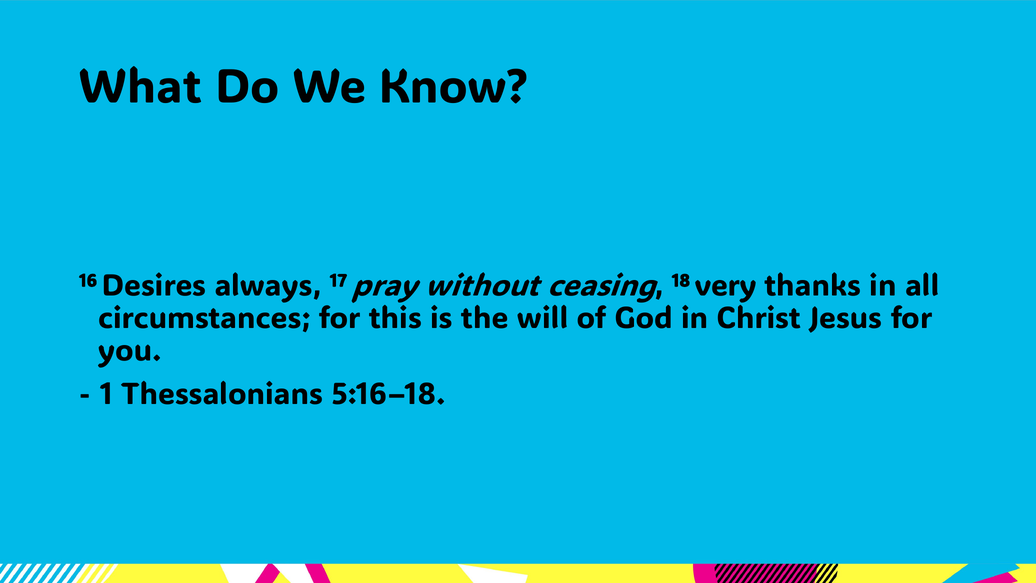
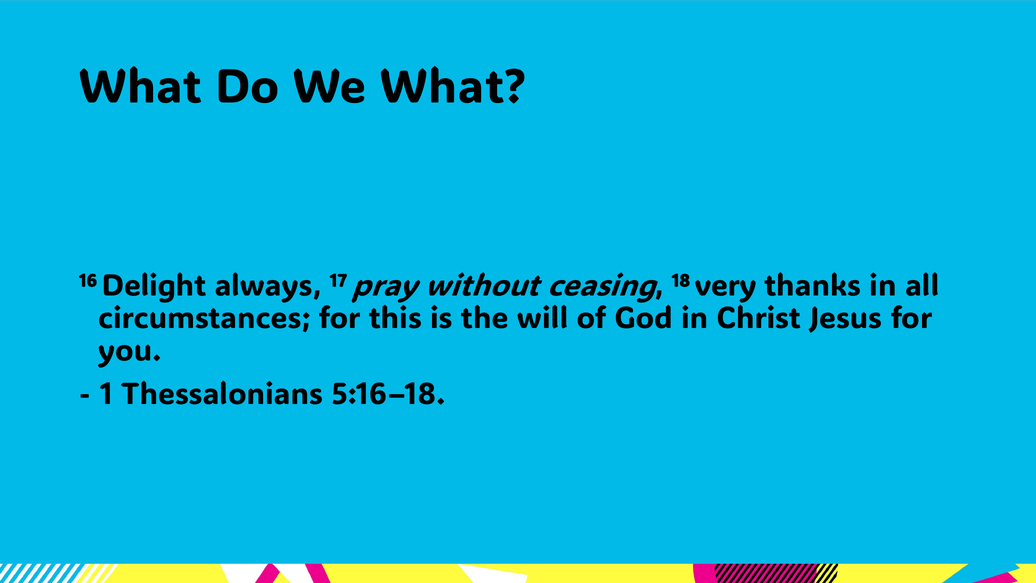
We Know: Know -> What (453, 87)
Desires: Desires -> Delight (154, 285)
